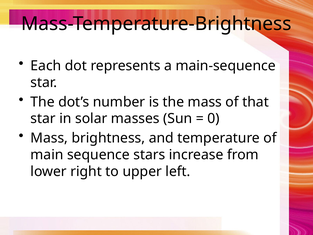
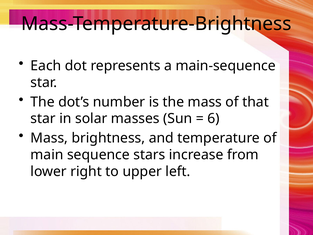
0: 0 -> 6 (214, 119)
